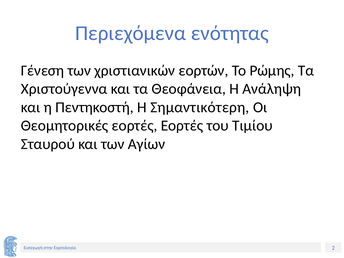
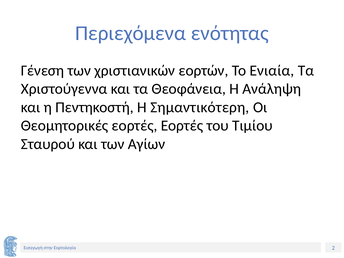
Ρώμης: Ρώμης -> Ενιαία (272, 71)
